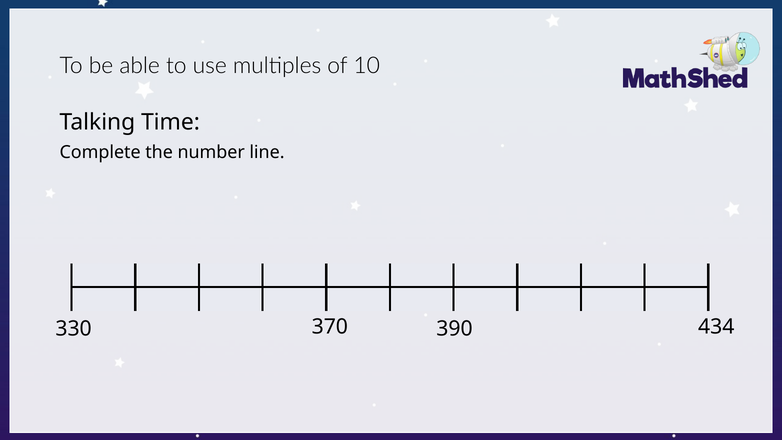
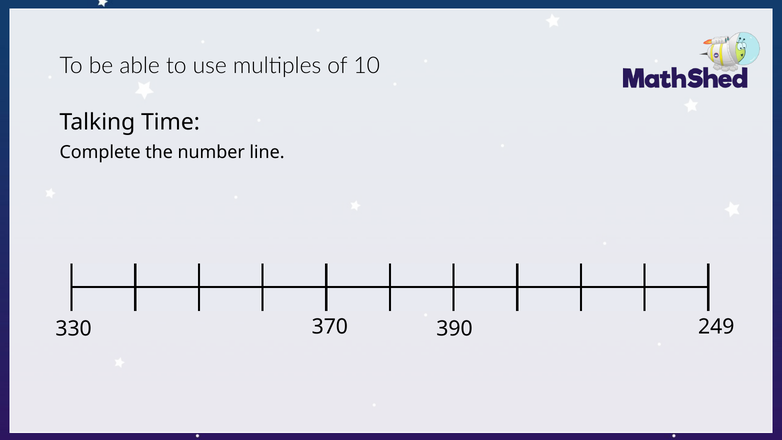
434: 434 -> 249 (716, 327)
